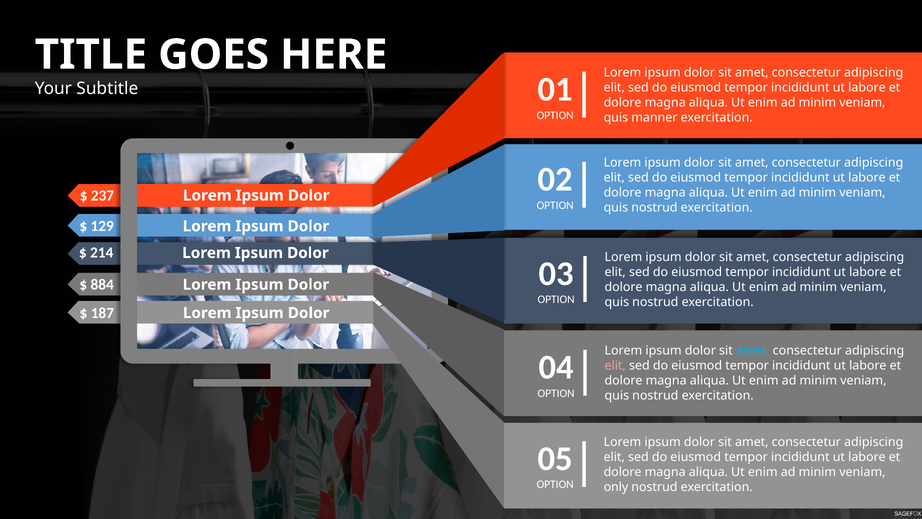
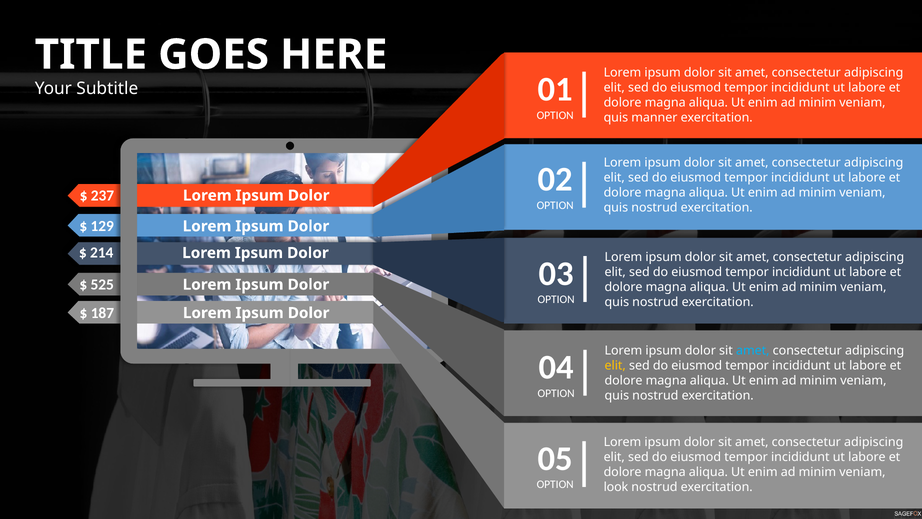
884: 884 -> 525 (102, 284)
elit colour: pink -> yellow (615, 366)
only: only -> look (616, 487)
